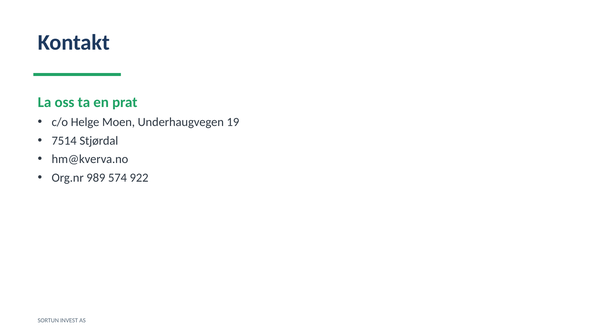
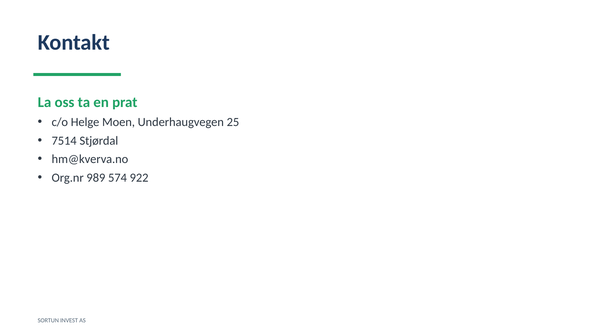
19: 19 -> 25 (233, 122)
